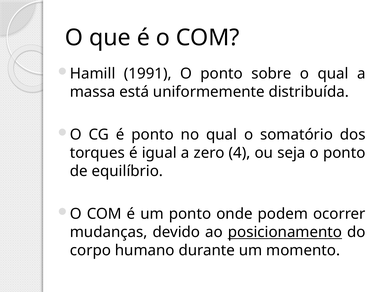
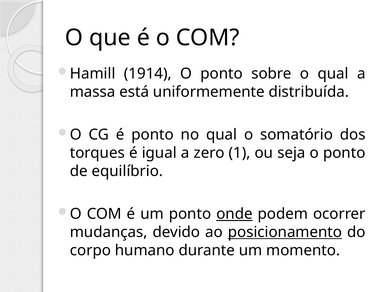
1991: 1991 -> 1914 (148, 74)
4: 4 -> 1 (240, 153)
onde underline: none -> present (234, 214)
